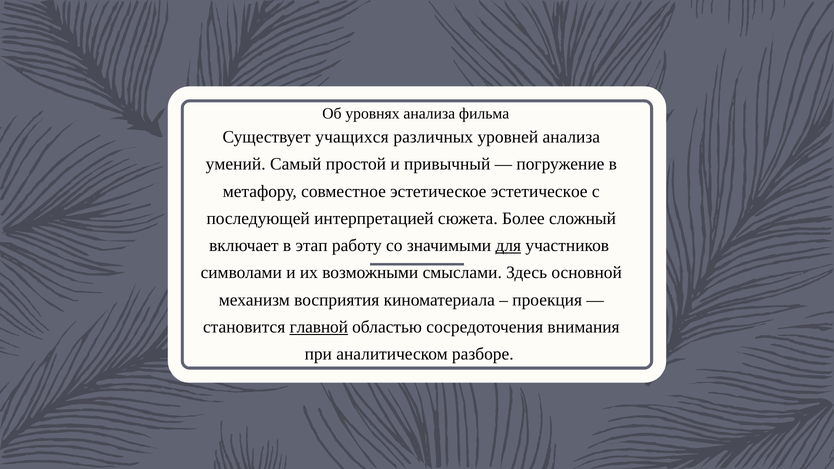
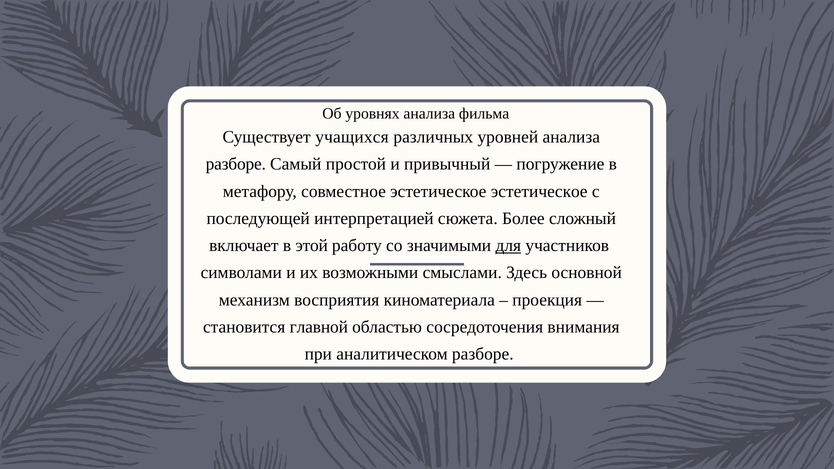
умений: умений -> разборе (236, 164)
этап: этап -> этой (312, 246)
главной underline: present -> none (319, 327)
